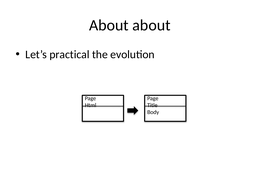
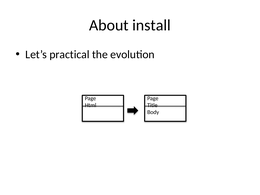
About about: about -> install (152, 25)
